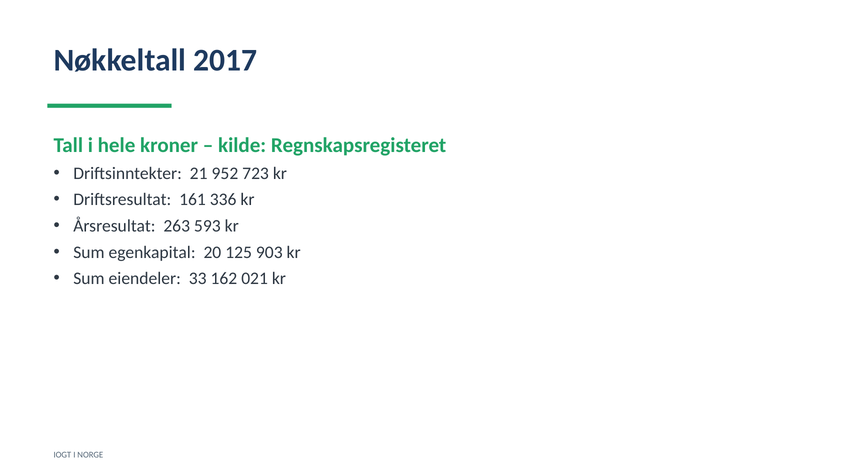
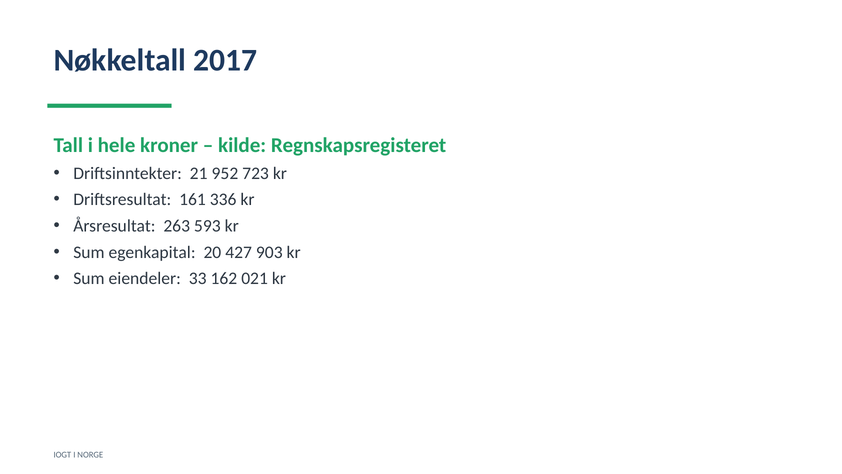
125: 125 -> 427 (239, 252)
